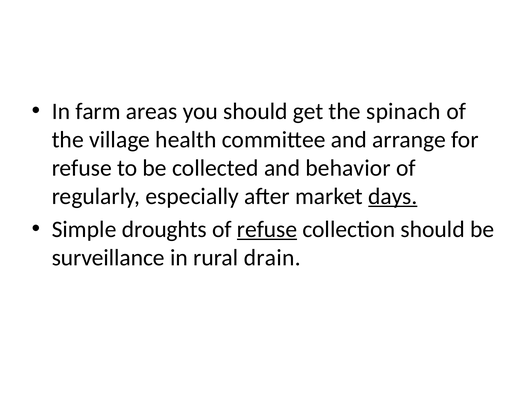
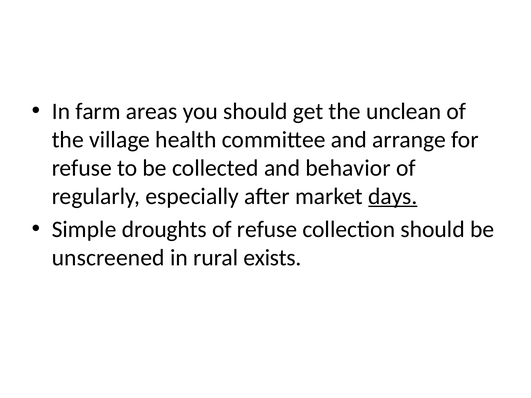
spinach: spinach -> unclean (404, 111)
refuse underline: present -> none (267, 229)
surveillance: surveillance -> unscreened (108, 258)
drain: drain -> exists (272, 258)
